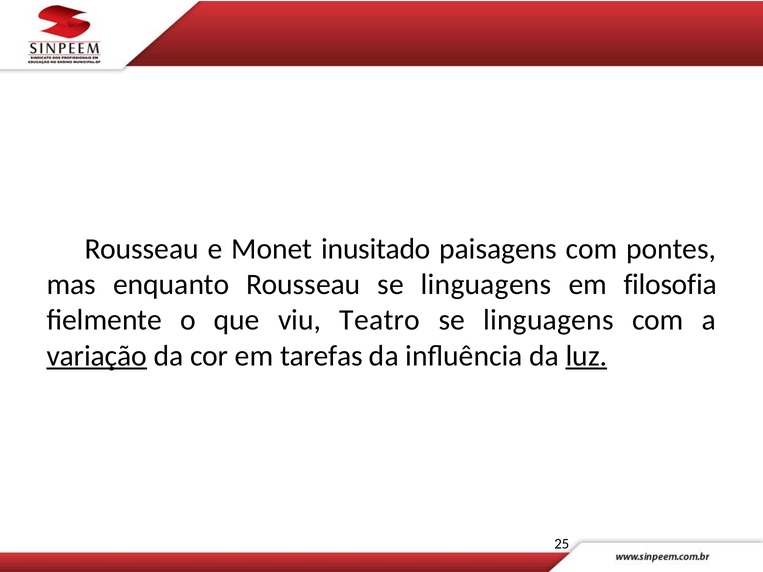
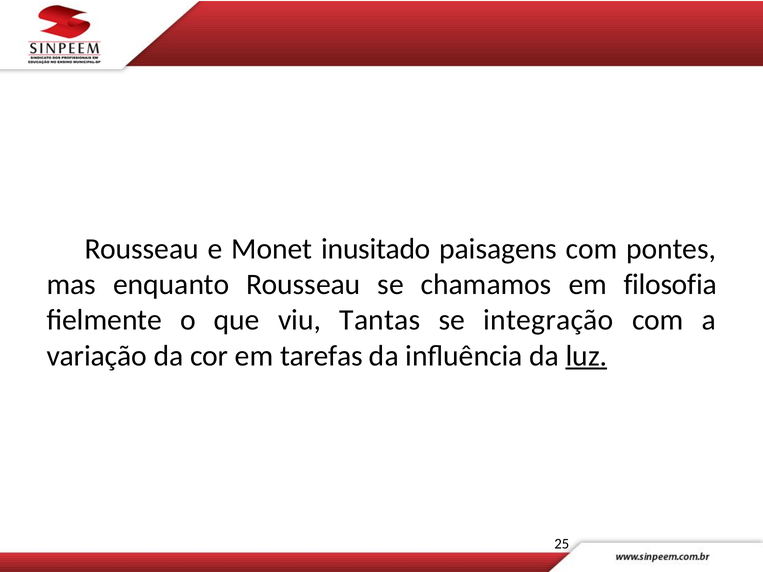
Rousseau se linguagens: linguagens -> chamamos (486, 285)
Teatro: Teatro -> Tantas (380, 320)
linguagens: linguagens -> integração (548, 320)
variação underline: present -> none (97, 356)
